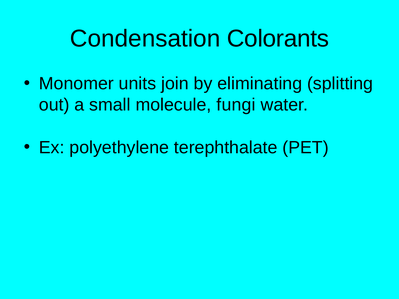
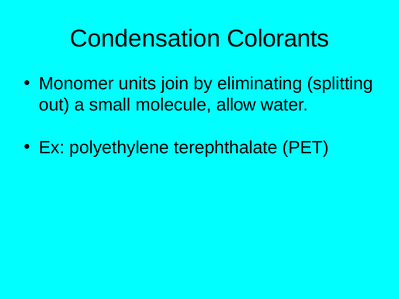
fungi: fungi -> allow (236, 105)
